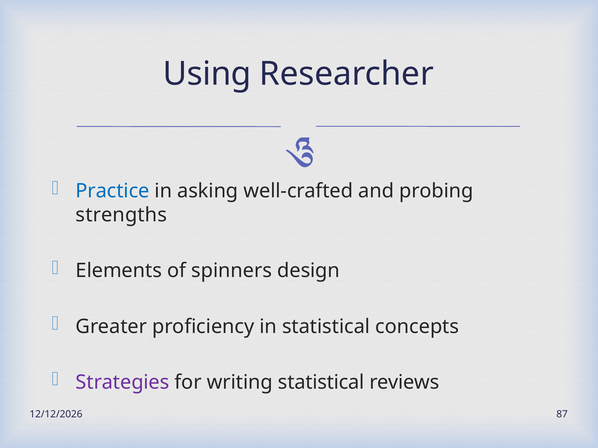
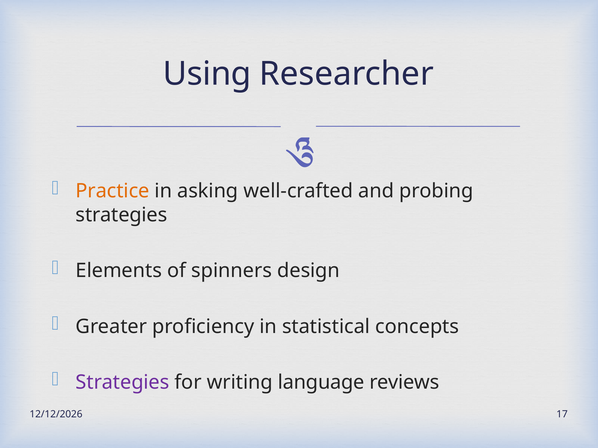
Practice colour: blue -> orange (113, 191)
strengths: strengths -> strategies (121, 215)
writing statistical: statistical -> language (321, 383)
87: 87 -> 17 (562, 415)
